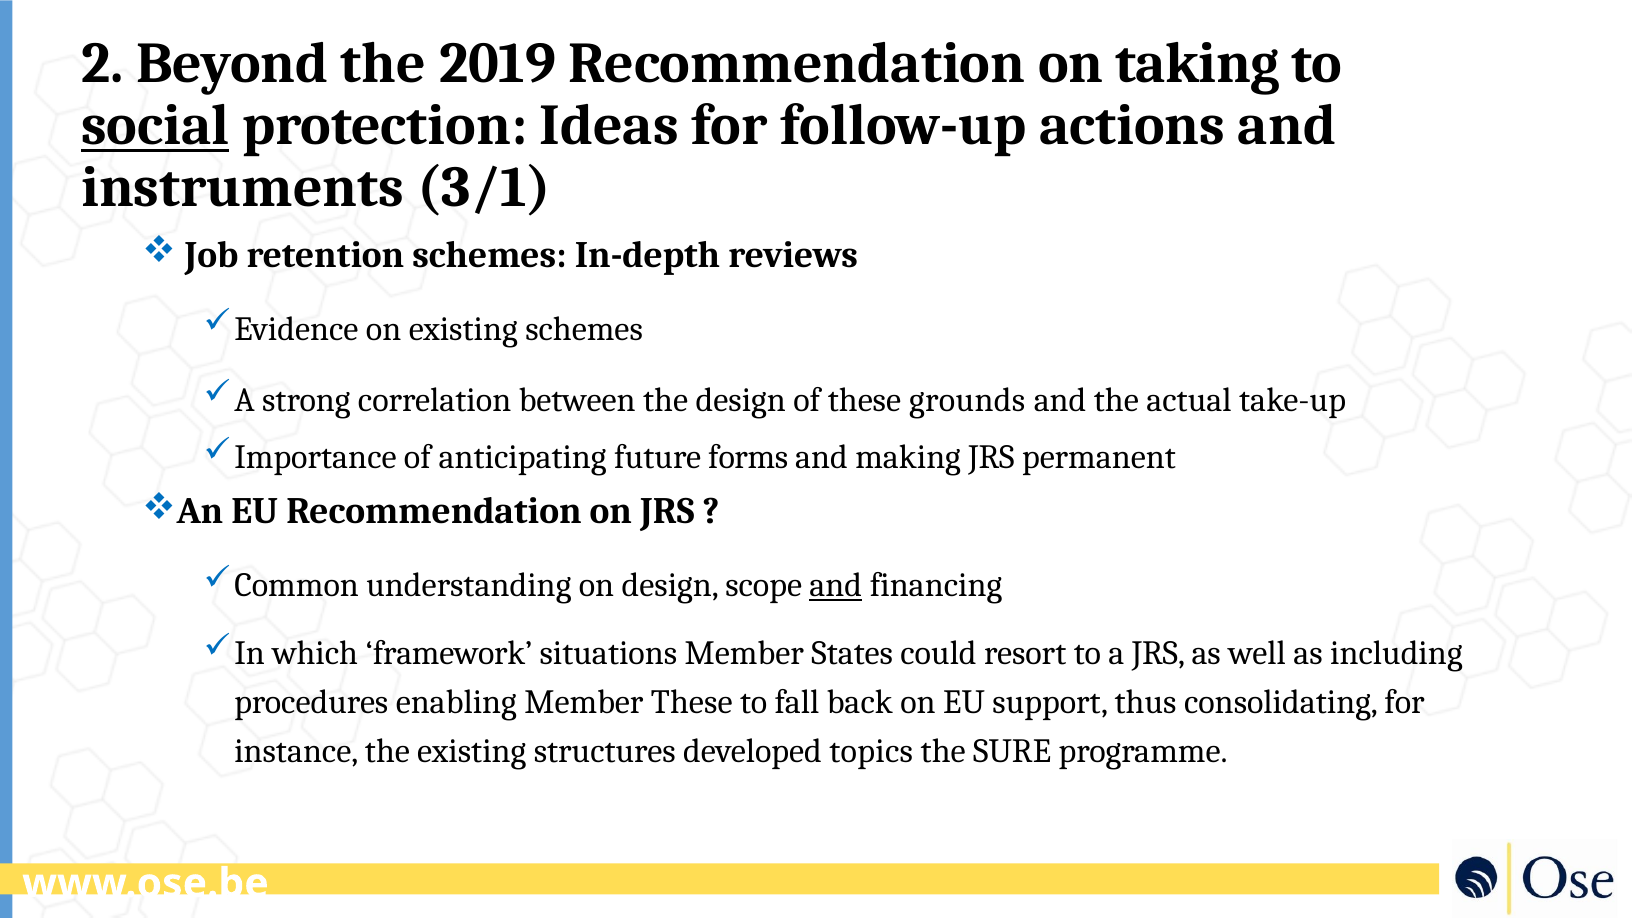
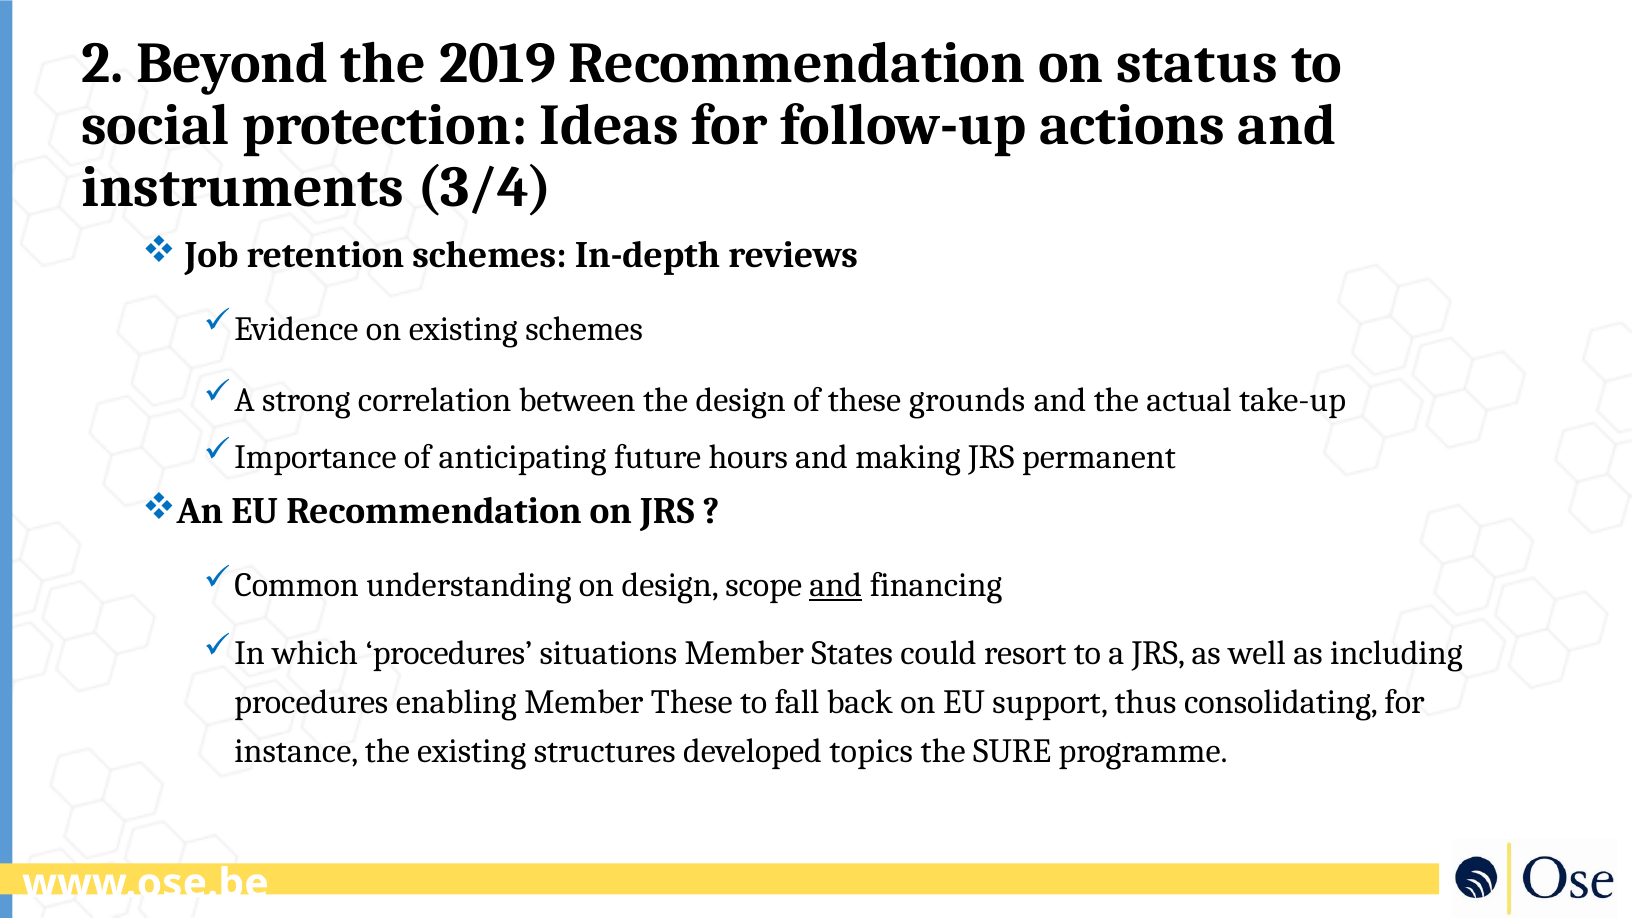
taking: taking -> status (1197, 63)
social underline: present -> none (155, 125)
3/1: 3/1 -> 3/4 (485, 188)
forms: forms -> hours (748, 458)
which framework: framework -> procedures (449, 653)
